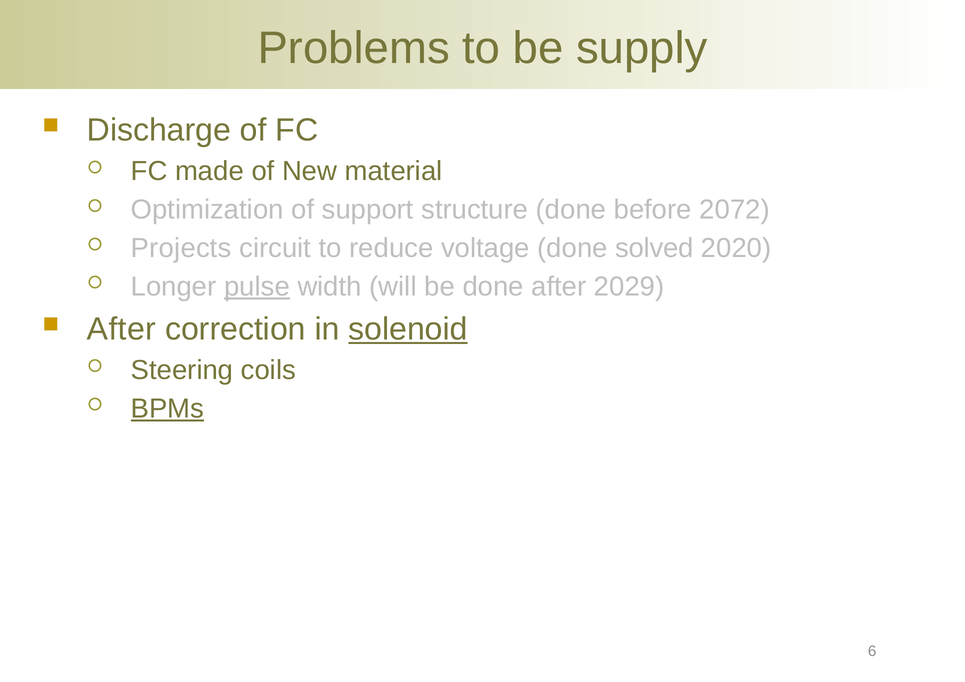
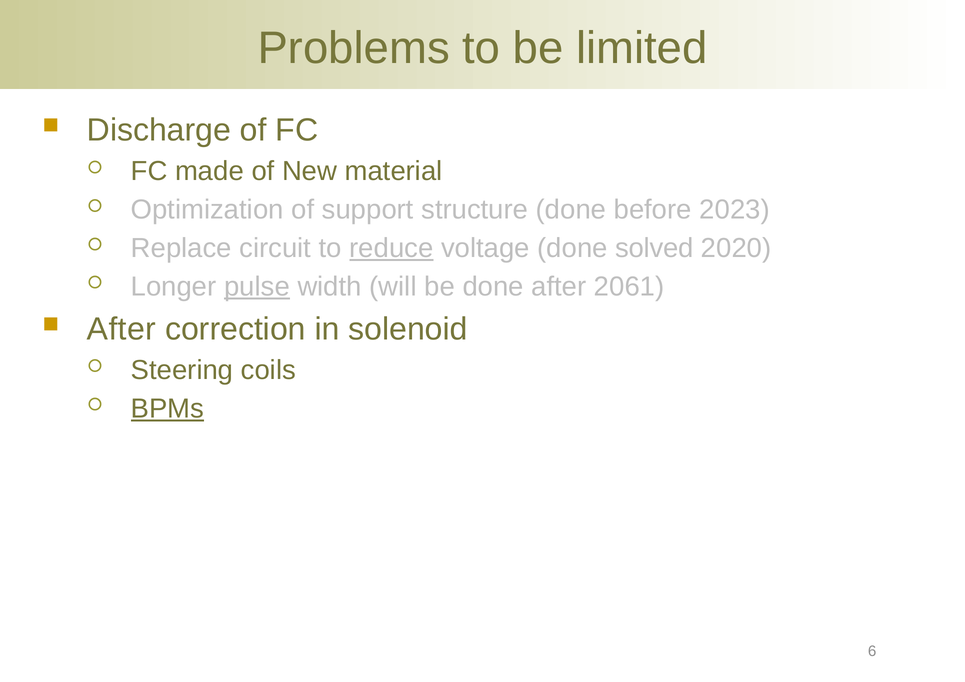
supply: supply -> limited (642, 48)
2072: 2072 -> 2023 (735, 210)
Projects: Projects -> Replace (181, 248)
reduce underline: none -> present (391, 248)
2029: 2029 -> 2061 (629, 287)
solenoid underline: present -> none (408, 329)
